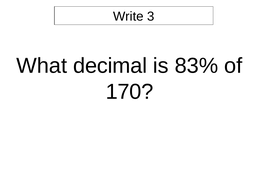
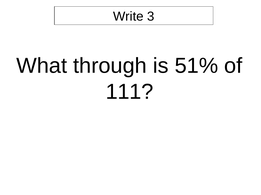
decimal: decimal -> through (110, 66)
83%: 83% -> 51% (196, 66)
170: 170 -> 111 (130, 92)
